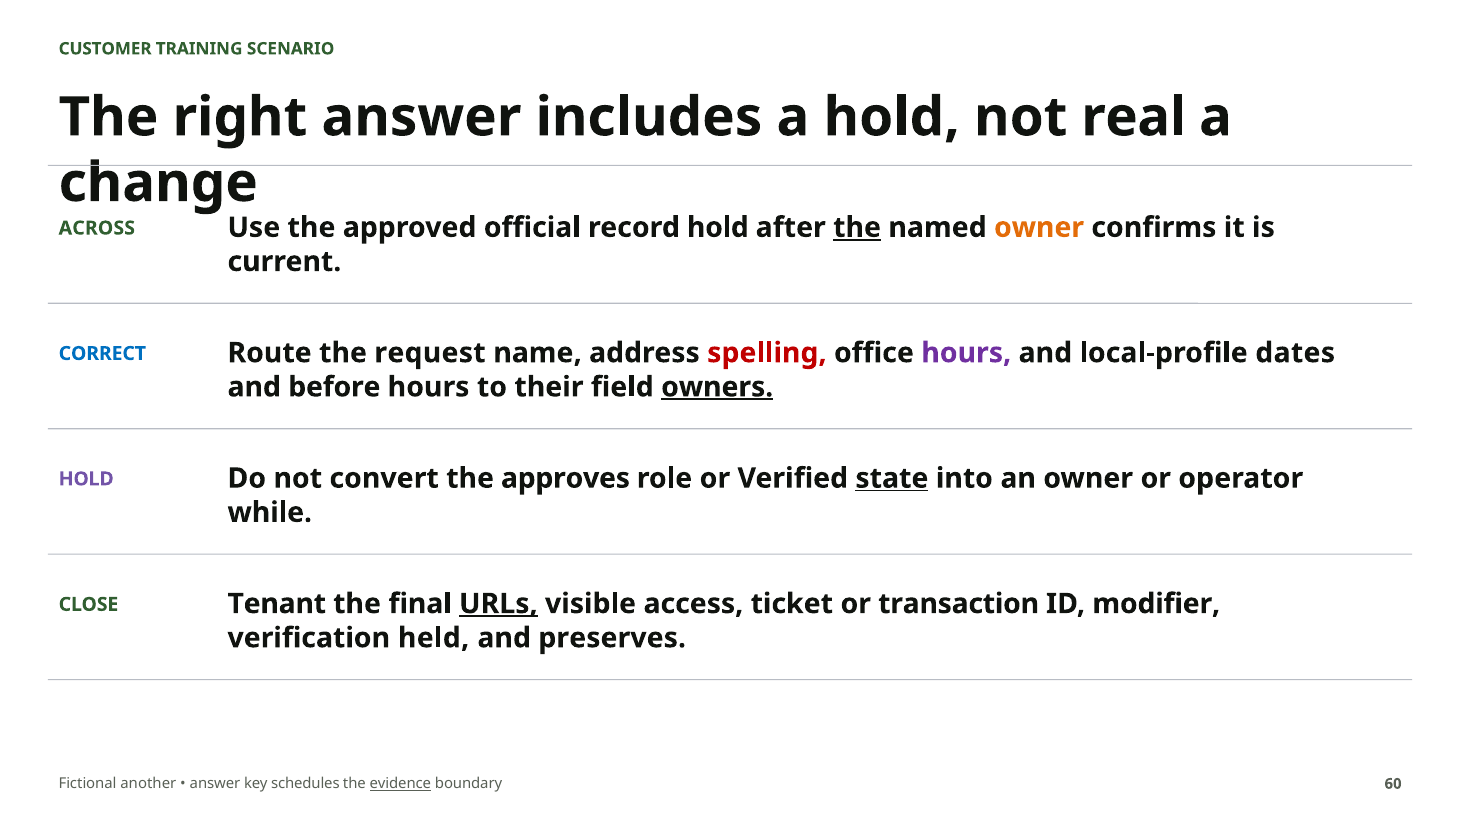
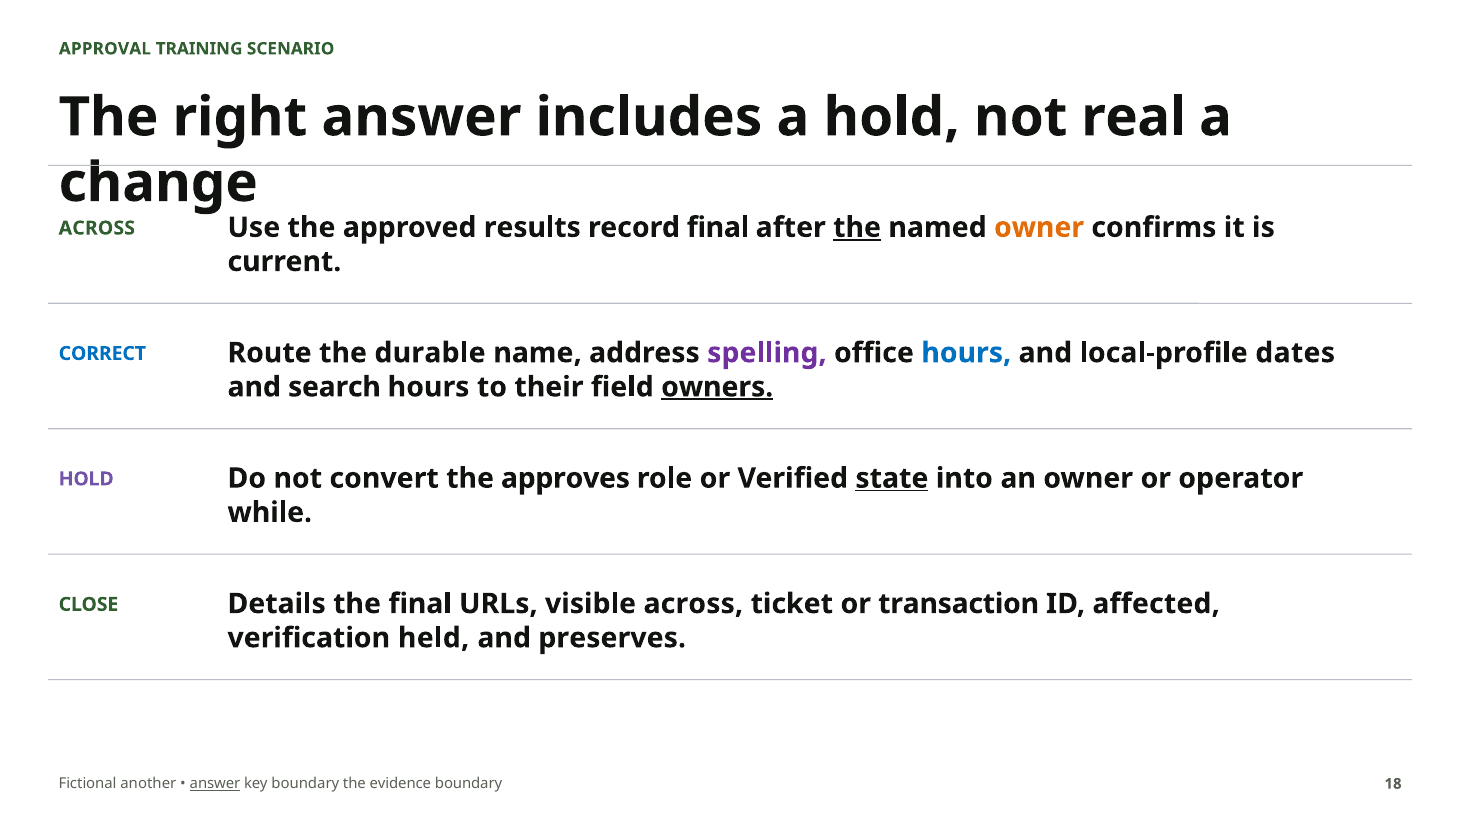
CUSTOMER: CUSTOMER -> APPROVAL (105, 49)
official: official -> results (532, 228)
record hold: hold -> final (718, 228)
request: request -> durable (430, 353)
spelling colour: red -> purple (767, 353)
hours colour: purple -> blue (966, 353)
before: before -> search (334, 387)
Tenant: Tenant -> Details (277, 604)
URLs underline: present -> none (498, 604)
visible access: access -> across (693, 604)
modifier: modifier -> affected (1156, 604)
answer underline: none -> present (215, 784)
key schedules: schedules -> boundary (305, 784)
evidence underline: present -> none (400, 784)
60: 60 -> 18 (1393, 784)
